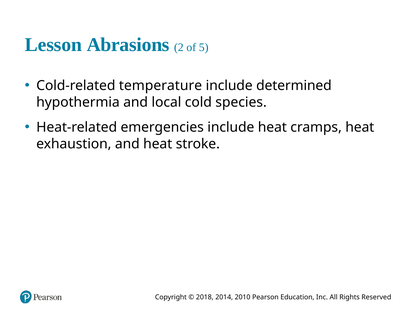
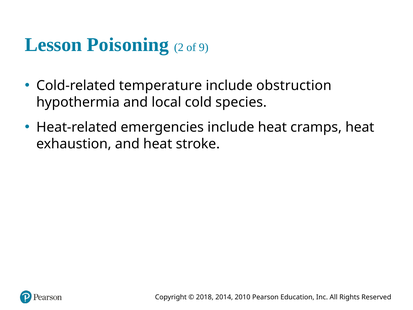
Abrasions: Abrasions -> Poisoning (128, 45)
5: 5 -> 9 (204, 47)
determined: determined -> obstruction (294, 86)
